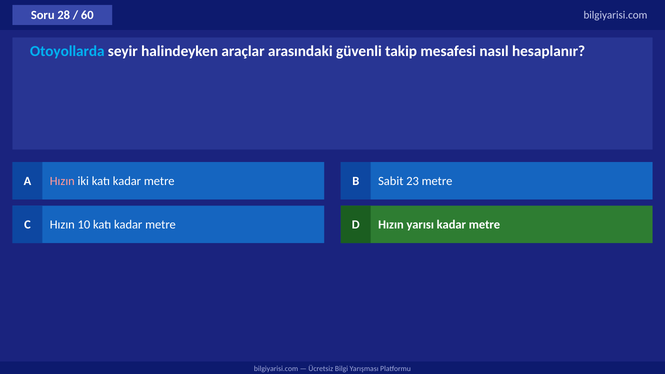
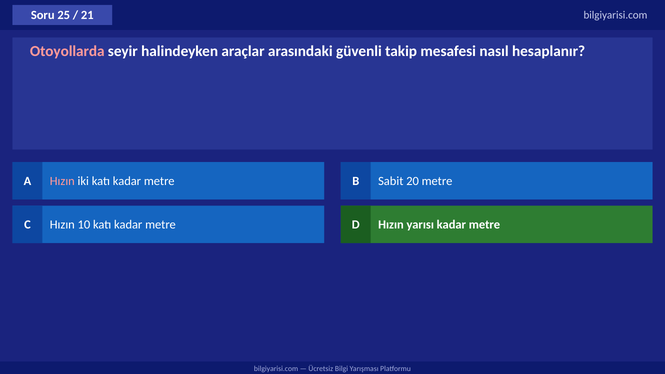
28: 28 -> 25 (64, 15)
60: 60 -> 21 (87, 15)
Otoyollarda colour: light blue -> pink (67, 51)
23: 23 -> 20 (413, 181)
